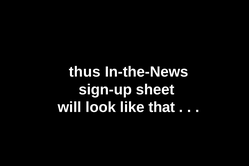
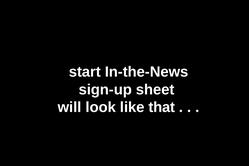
thus: thus -> start (85, 72)
